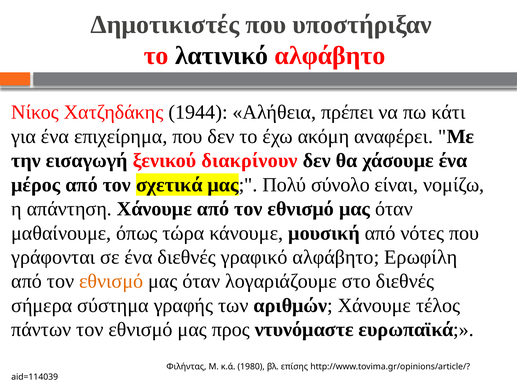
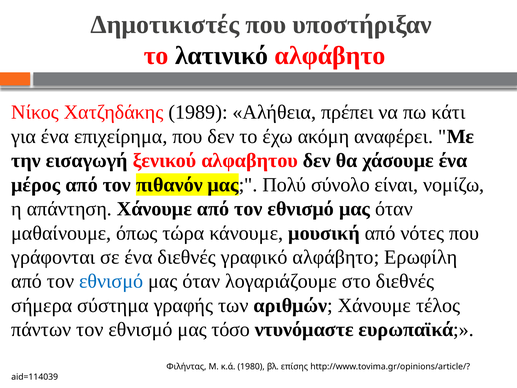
1944: 1944 -> 1989 (198, 112)
διακρίνουν: διακρίνουν -> αλφαβητου (250, 160)
σχετικά: σχετικά -> πιθανόν (169, 185)
εθνισμό colour: orange -> blue (111, 281)
προς: προς -> τόσο (231, 329)
